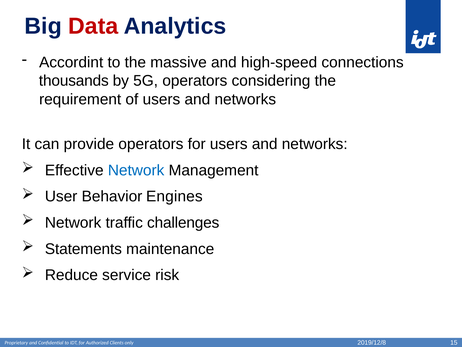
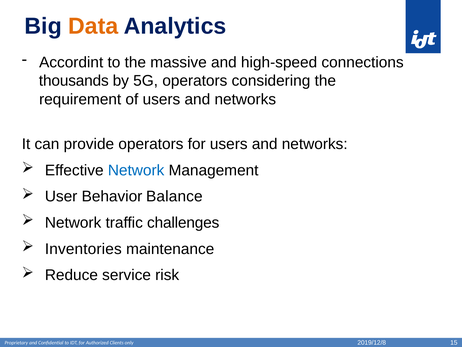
Data colour: red -> orange (93, 26)
Engines: Engines -> Balance (174, 196)
Statements: Statements -> Inventories (83, 249)
